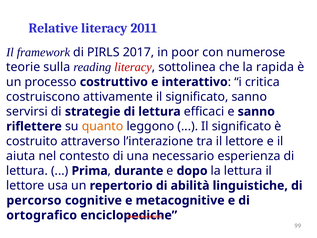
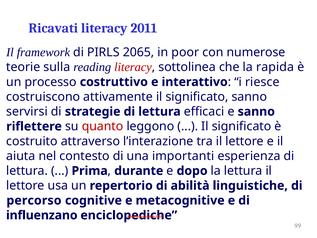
Relative: Relative -> Ricavati (53, 28)
2017: 2017 -> 2065 (139, 52)
critica: critica -> riesce (262, 82)
quanto colour: orange -> red (103, 126)
necessario: necessario -> importanti (183, 156)
ortografico: ortografico -> influenzano (42, 215)
